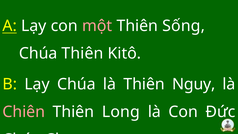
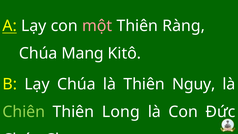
Sống: Sống -> Ràng (184, 26)
Chúa Thiên: Thiên -> Mang (83, 53)
Chiên colour: pink -> light green (24, 112)
